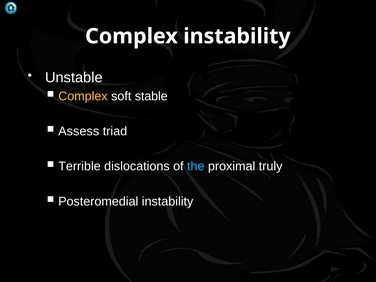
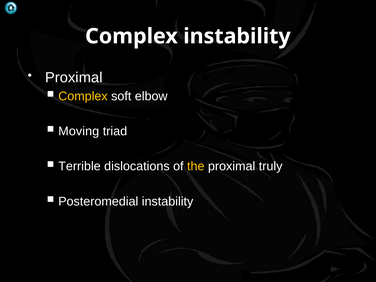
Unstable: Unstable -> Proximal (74, 77)
stable: stable -> elbow (151, 96)
Assess: Assess -> Moving (79, 131)
the colour: light blue -> yellow (196, 166)
